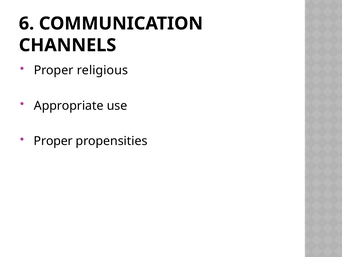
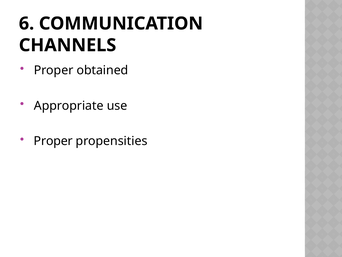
religious: religious -> obtained (102, 70)
